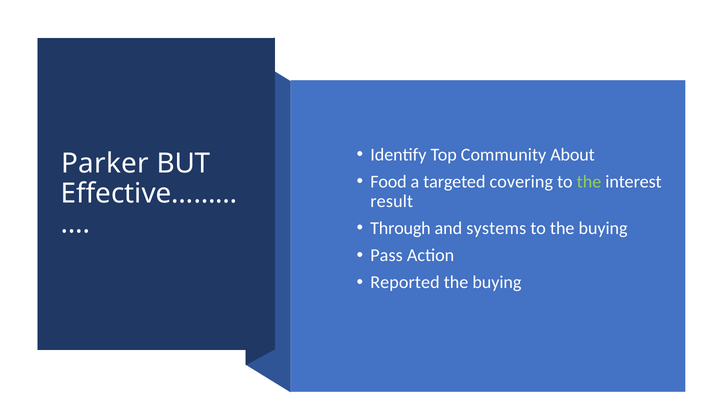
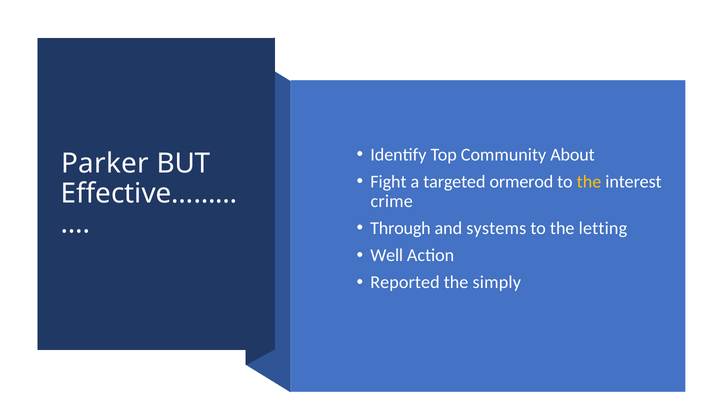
Food: Food -> Fight (388, 182)
covering: covering -> ormerod (521, 182)
the colour: light green -> yellow (589, 182)
result: result -> crime (392, 201)
to the buying: buying -> letting (603, 228)
Pass: Pass -> Well (387, 255)
buying: buying -> simply (497, 282)
